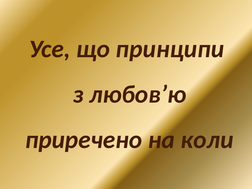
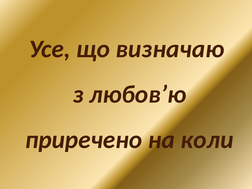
принципи: принципи -> визначаю (170, 49)
